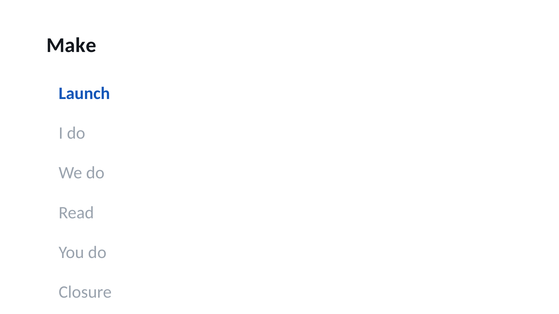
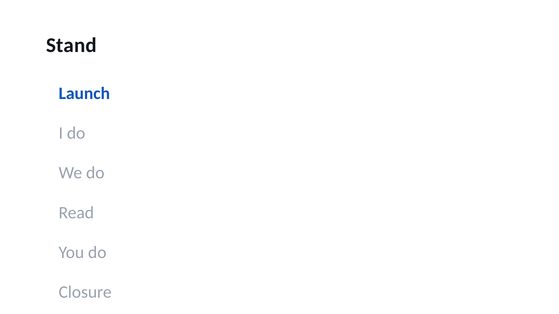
Make: Make -> Stand (71, 45)
